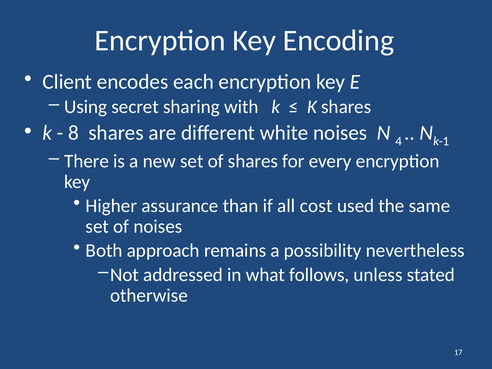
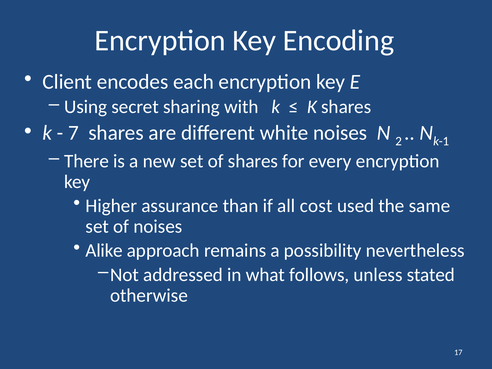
8: 8 -> 7 (74, 133)
4: 4 -> 2 (399, 141)
Both: Both -> Alike (104, 251)
